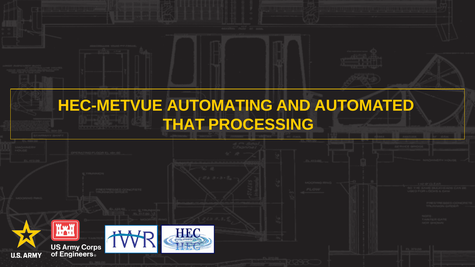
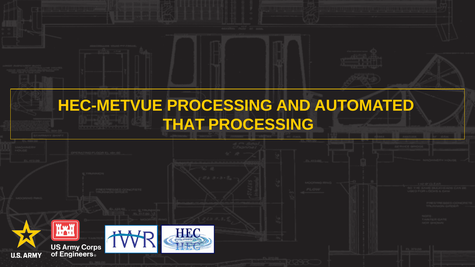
HEC-METVUE AUTOMATING: AUTOMATING -> PROCESSING (220, 106)
